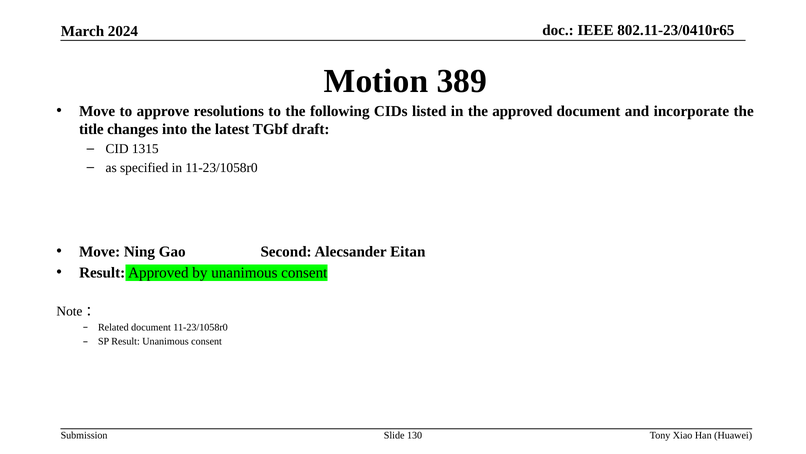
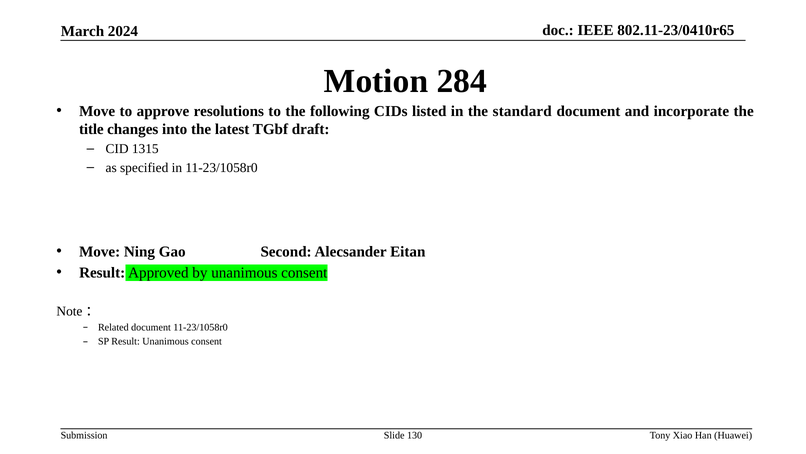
389: 389 -> 284 (462, 81)
the approved: approved -> standard (522, 111)
